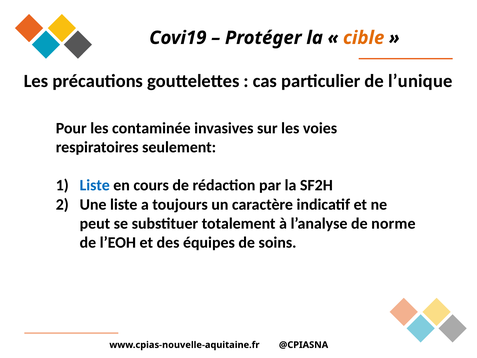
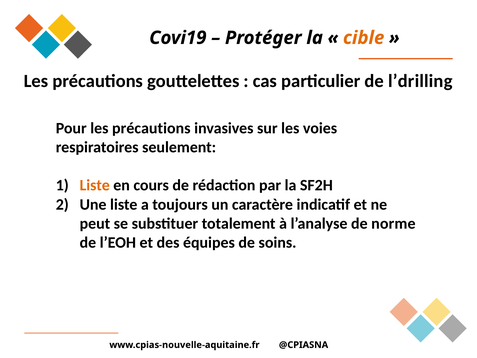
l’unique: l’unique -> l’drilling (420, 81)
Pour les contaminée: contaminée -> précautions (151, 128)
Liste colour: blue -> orange (95, 185)
